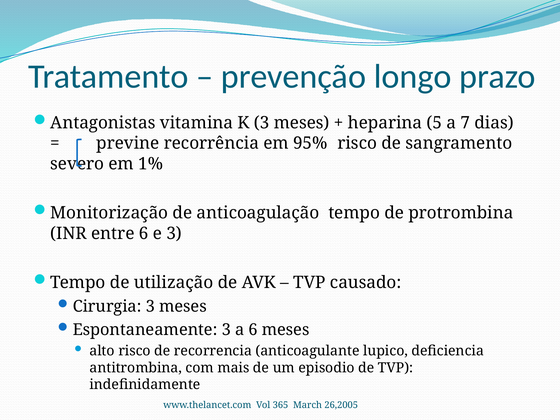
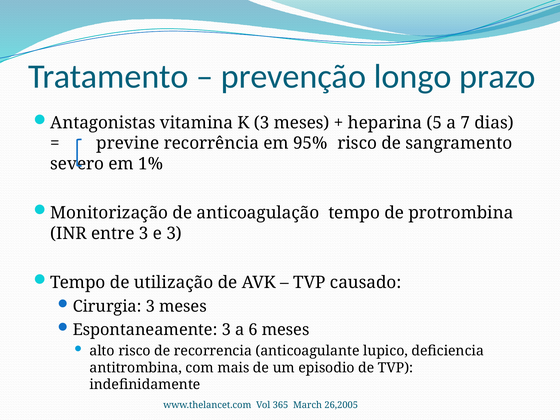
entre 6: 6 -> 3 (144, 233)
